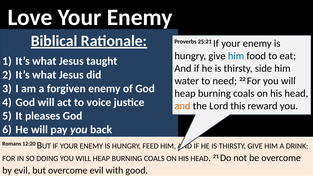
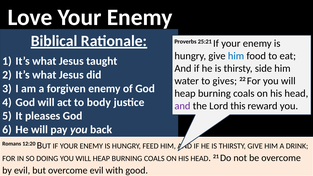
need: need -> gives (225, 81)
voice: voice -> body (99, 102)
and colour: orange -> purple (182, 106)
